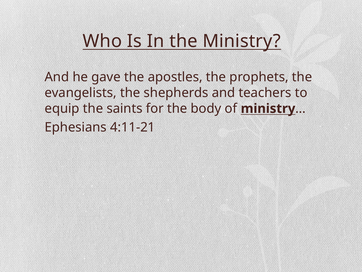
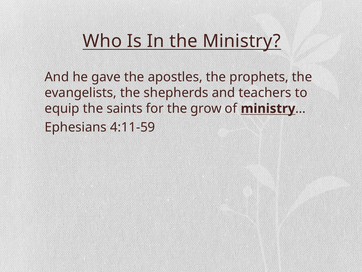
body: body -> grow (206, 108)
4:11-21: 4:11-21 -> 4:11-59 (133, 127)
